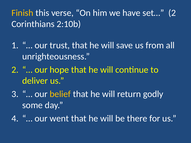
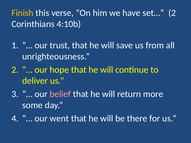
2:10b: 2:10b -> 4:10b (69, 24)
belief colour: yellow -> pink (60, 94)
godly: godly -> more (153, 94)
